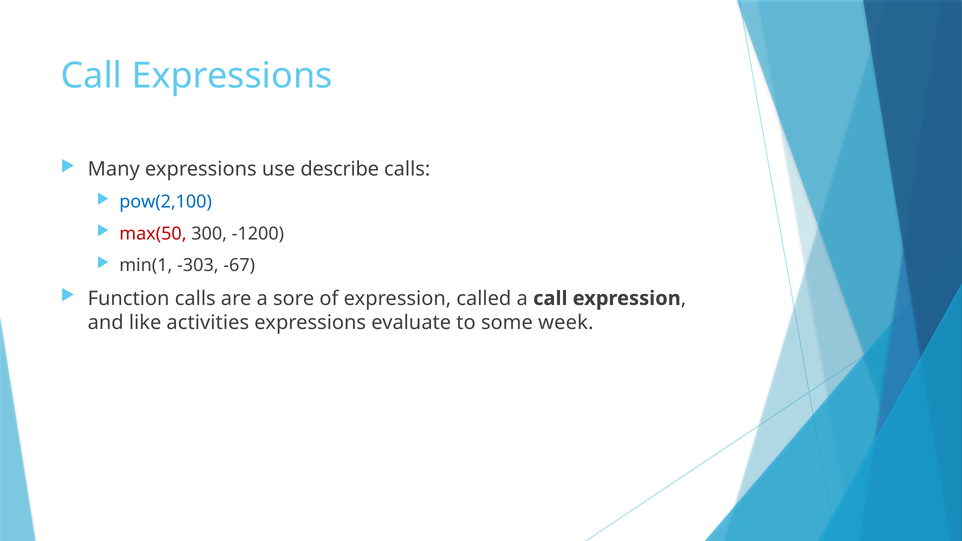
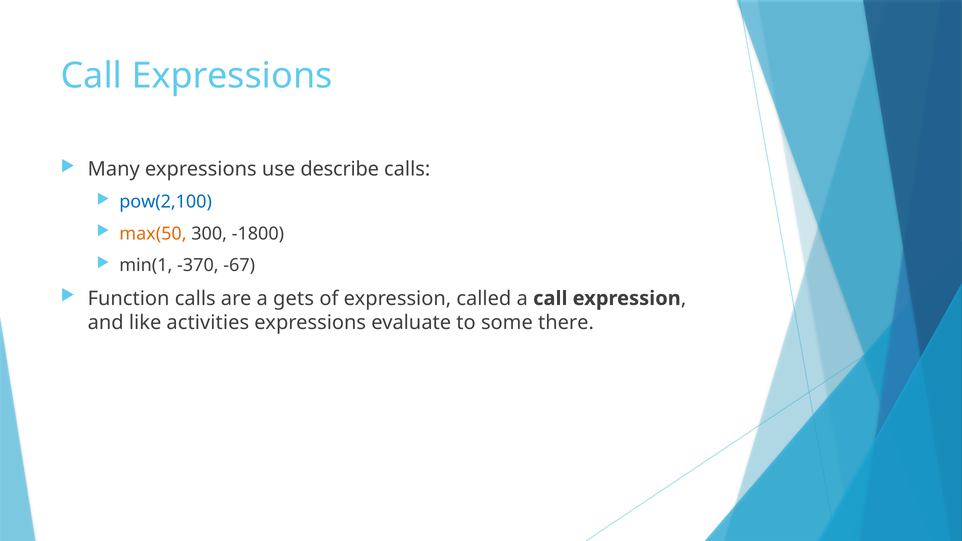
max(50 colour: red -> orange (153, 234)
-1200: -1200 -> -1800 (258, 234)
-303: -303 -> -370 (198, 265)
sore: sore -> gets (294, 298)
week: week -> there (566, 323)
